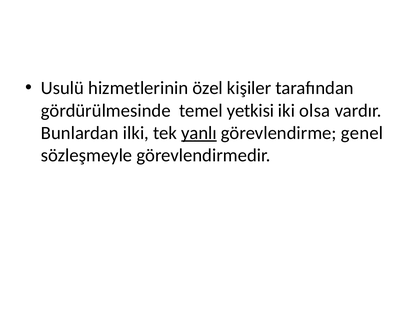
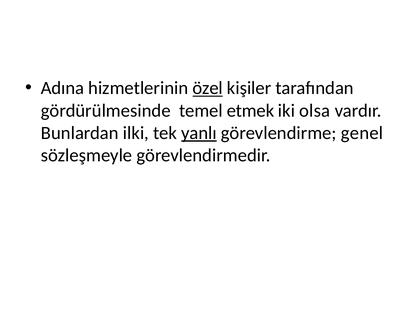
Usulü: Usulü -> Adına (63, 88)
özel underline: none -> present (208, 88)
yetkisi: yetkisi -> etmek (251, 111)
